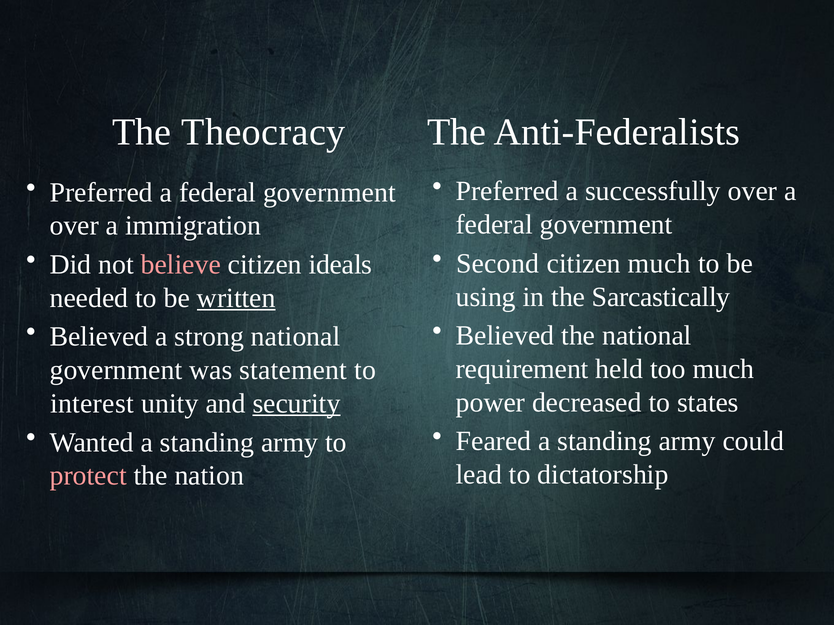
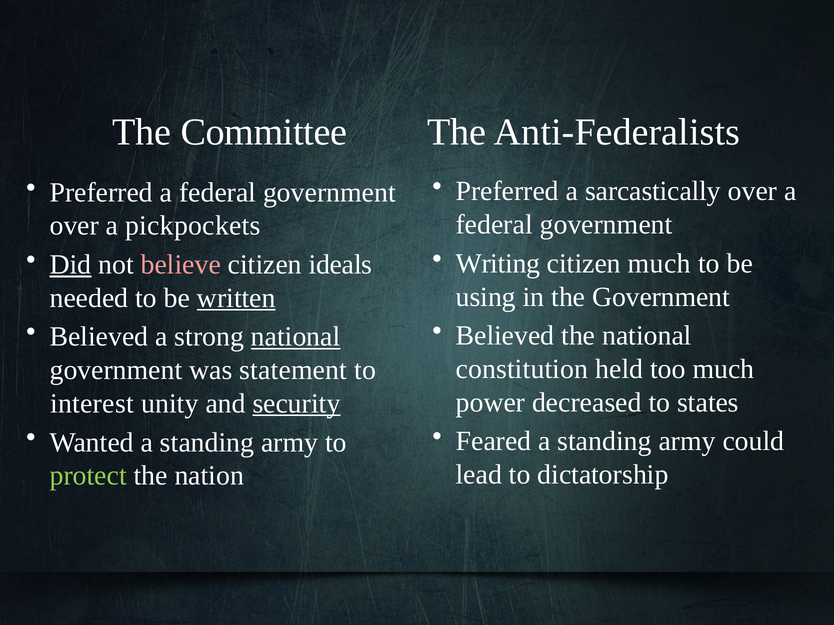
Theocracy: Theocracy -> Committee (264, 132)
successfully: successfully -> sarcastically (653, 191)
immigration: immigration -> pickpockets (193, 226)
Second: Second -> Writing (498, 264)
Did underline: none -> present (70, 265)
the Sarcastically: Sarcastically -> Government (661, 297)
national underline: none -> present (296, 337)
requirement: requirement -> constitution (522, 369)
protect colour: pink -> light green (88, 476)
